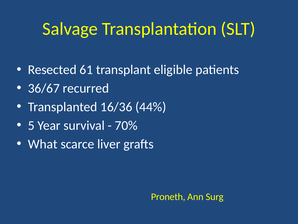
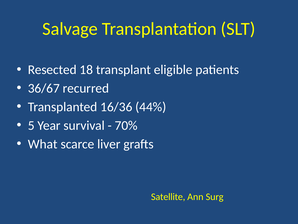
61: 61 -> 18 (86, 70)
Proneth: Proneth -> Satellite (168, 196)
